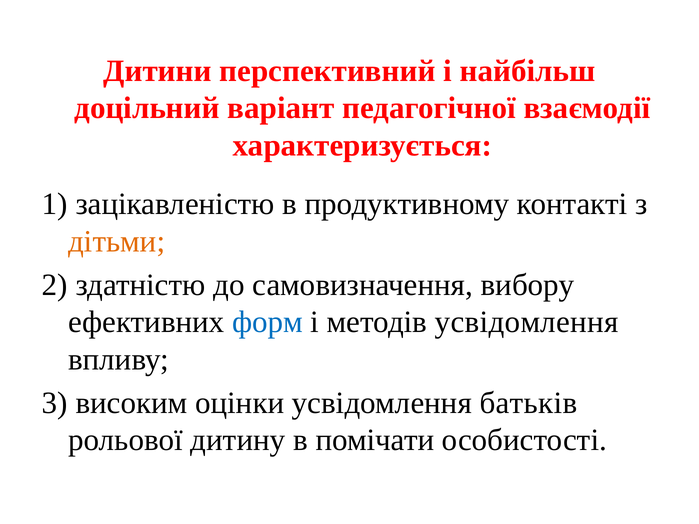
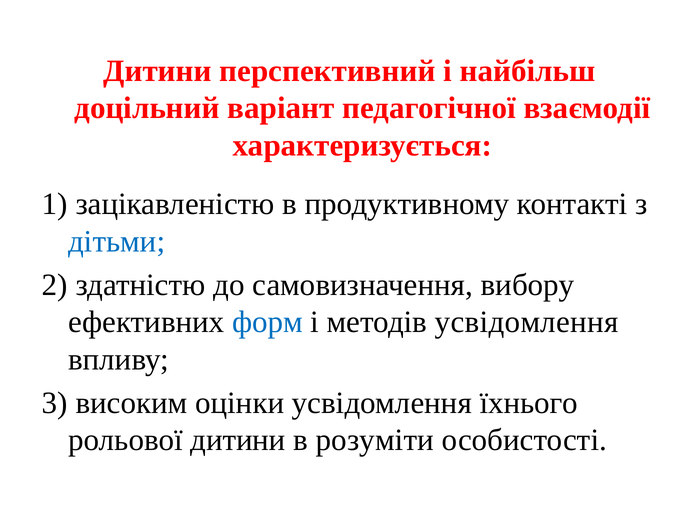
дітьми colour: orange -> blue (117, 241)
батьків: батьків -> їхнього (529, 403)
рольової дитину: дитину -> дитини (238, 440)
помічати: помічати -> розуміти (375, 440)
